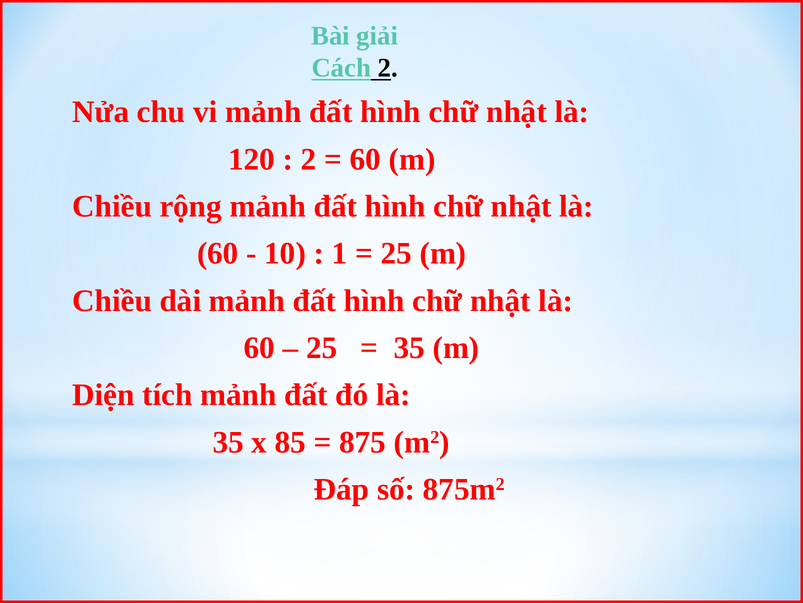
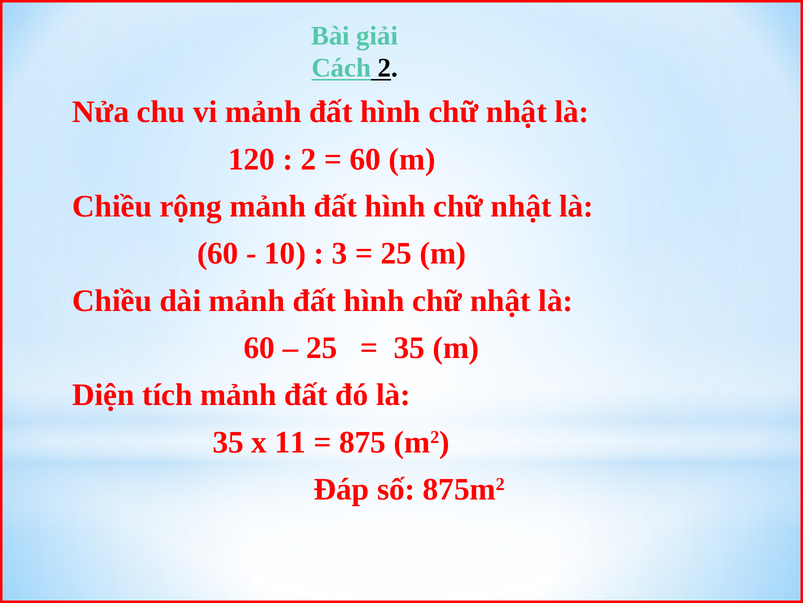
1: 1 -> 3 (340, 253)
85: 85 -> 11 (290, 442)
